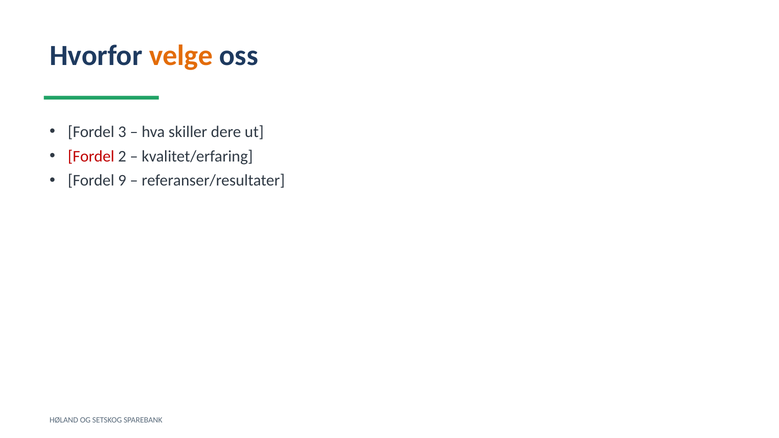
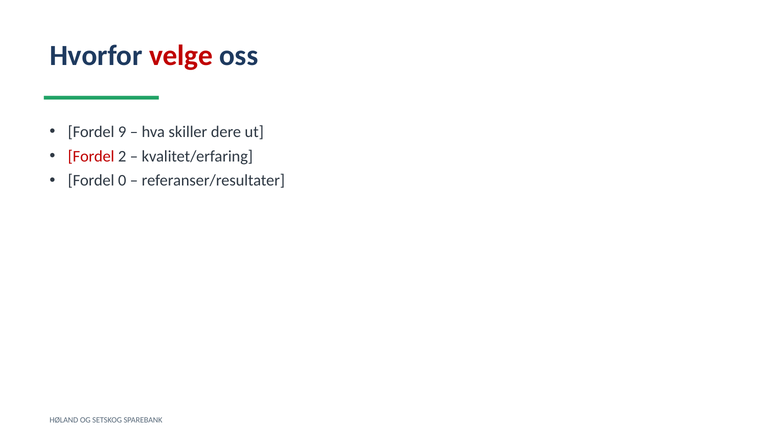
velge colour: orange -> red (181, 56)
3: 3 -> 9 (122, 132)
9: 9 -> 0 (122, 181)
